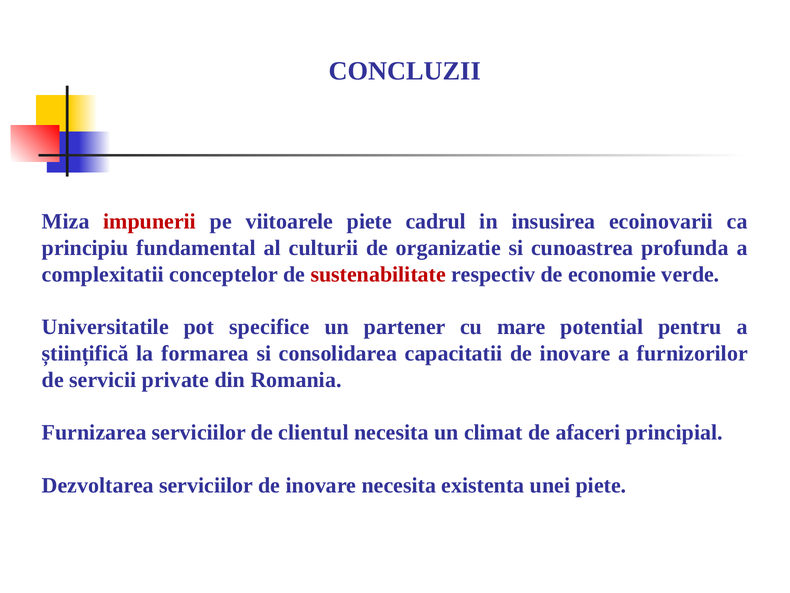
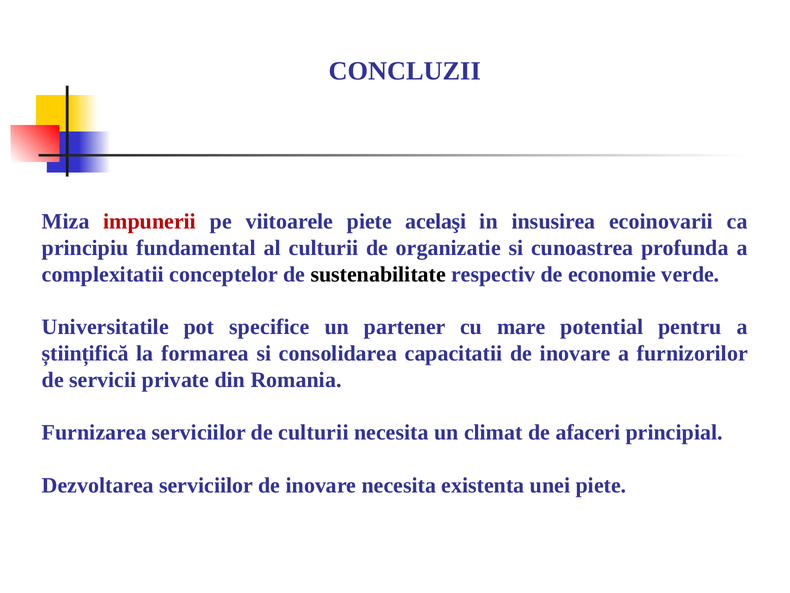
cadrul: cadrul -> acelaşi (436, 222)
sustenabilitate colour: red -> black (378, 274)
de clientul: clientul -> culturii (313, 432)
